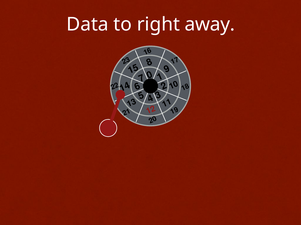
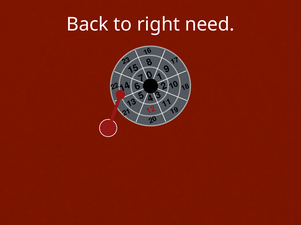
Data: Data -> Back (88, 25)
away: away -> need (210, 25)
